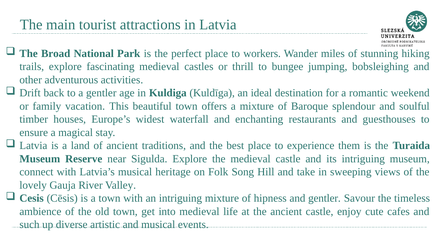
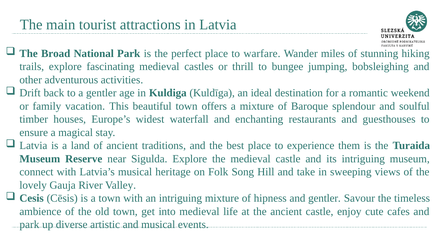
workers: workers -> warfare (262, 53)
such: such -> park (29, 224)
